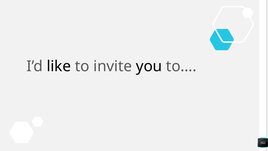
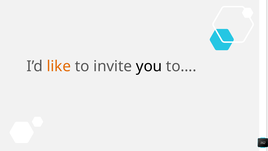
like colour: black -> orange (59, 66)
